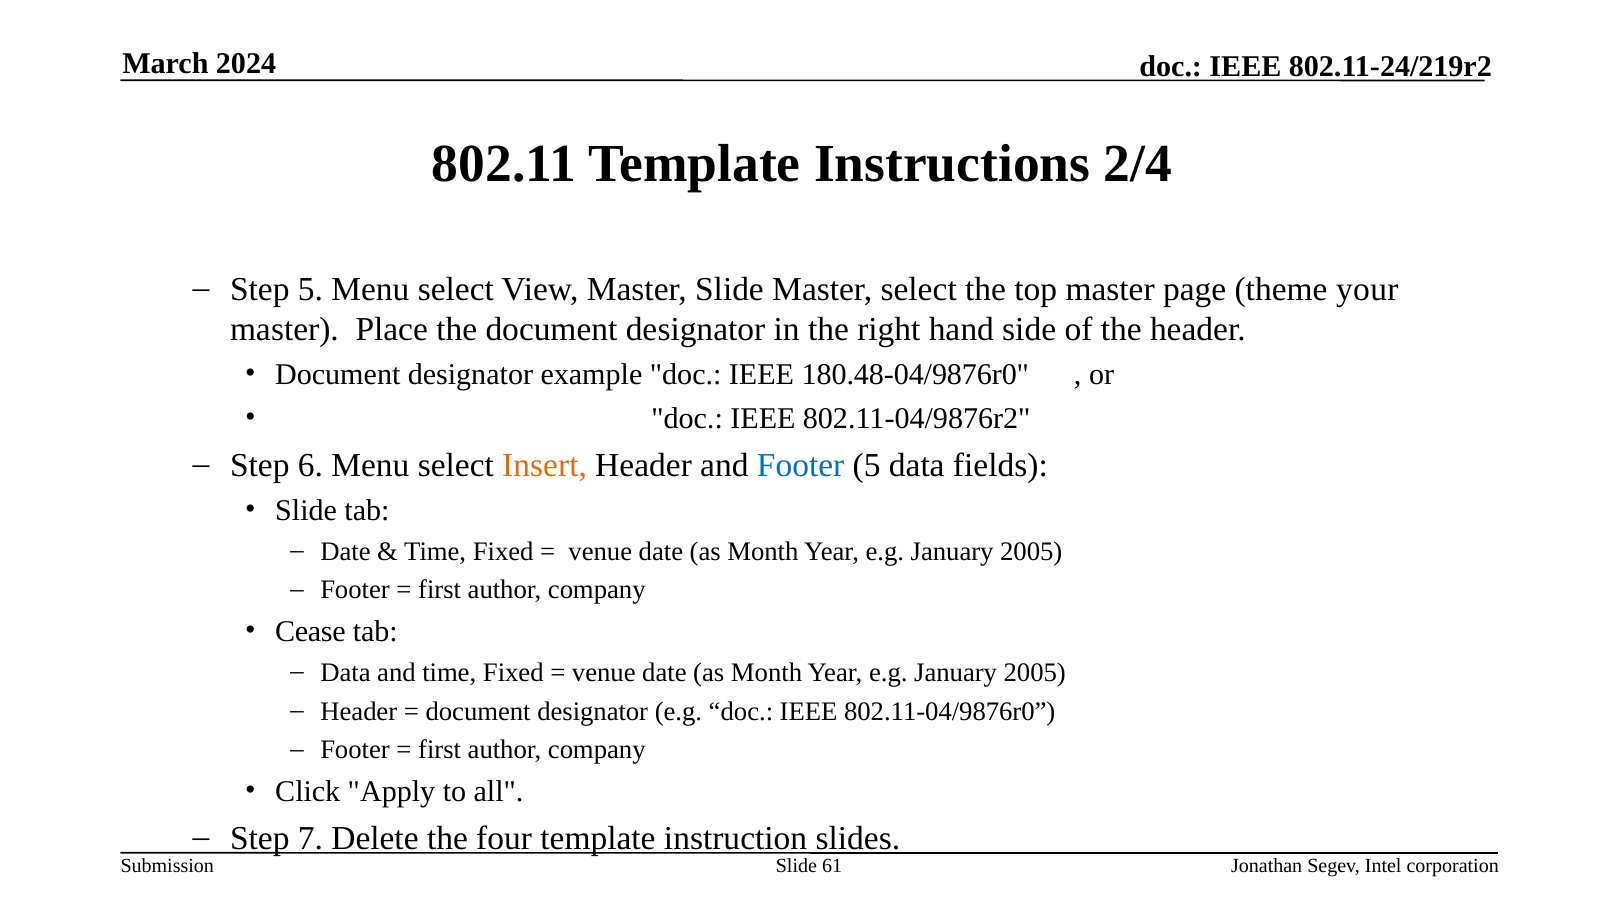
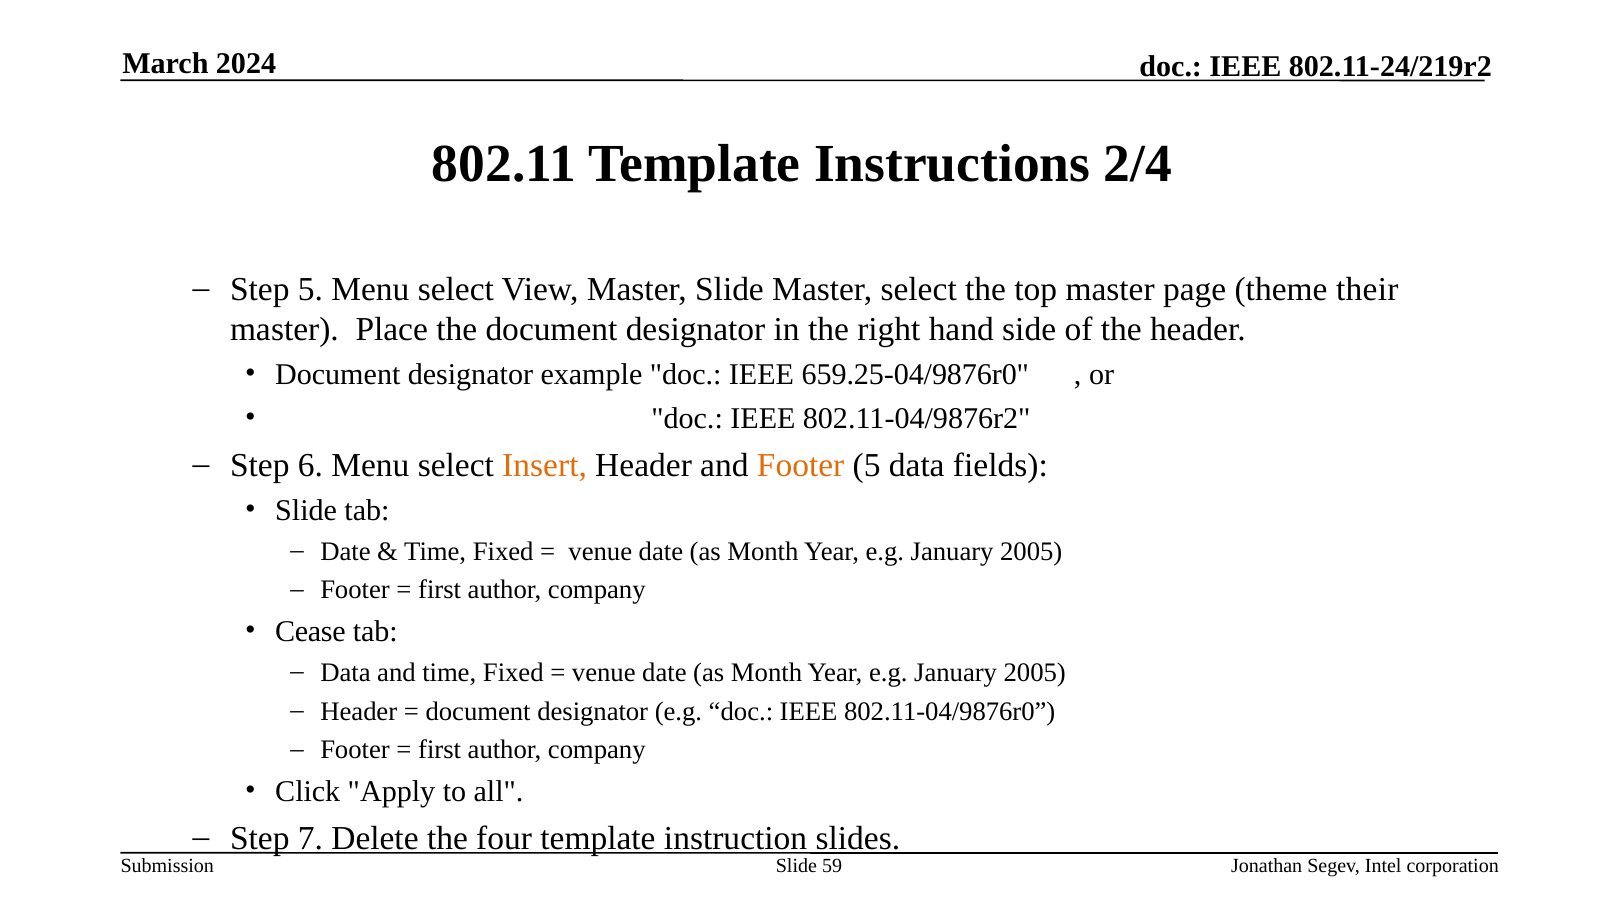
your: your -> their (1367, 289)
180.48-04/9876r0: 180.48-04/9876r0 -> 659.25-04/9876r0 (915, 375)
Footer colour: blue -> orange (801, 465)
61: 61 -> 59 (832, 866)
